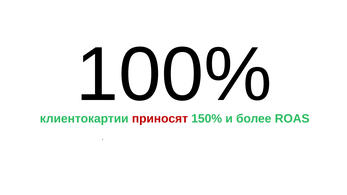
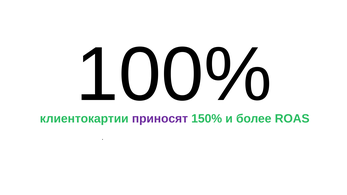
приносят colour: red -> purple (160, 119)
